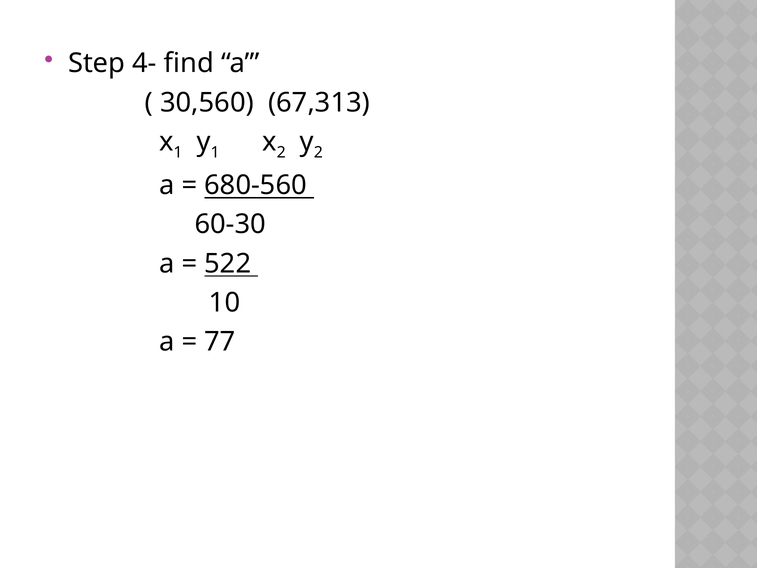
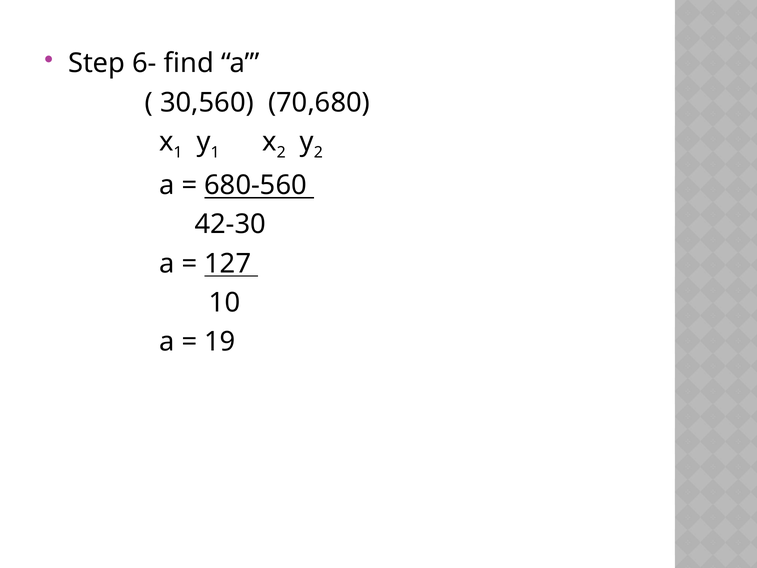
4-: 4- -> 6- (144, 63)
67,313: 67,313 -> 70,680 (319, 103)
60-30: 60-30 -> 42-30 (230, 224)
522: 522 -> 127 (228, 263)
77: 77 -> 19 (220, 342)
